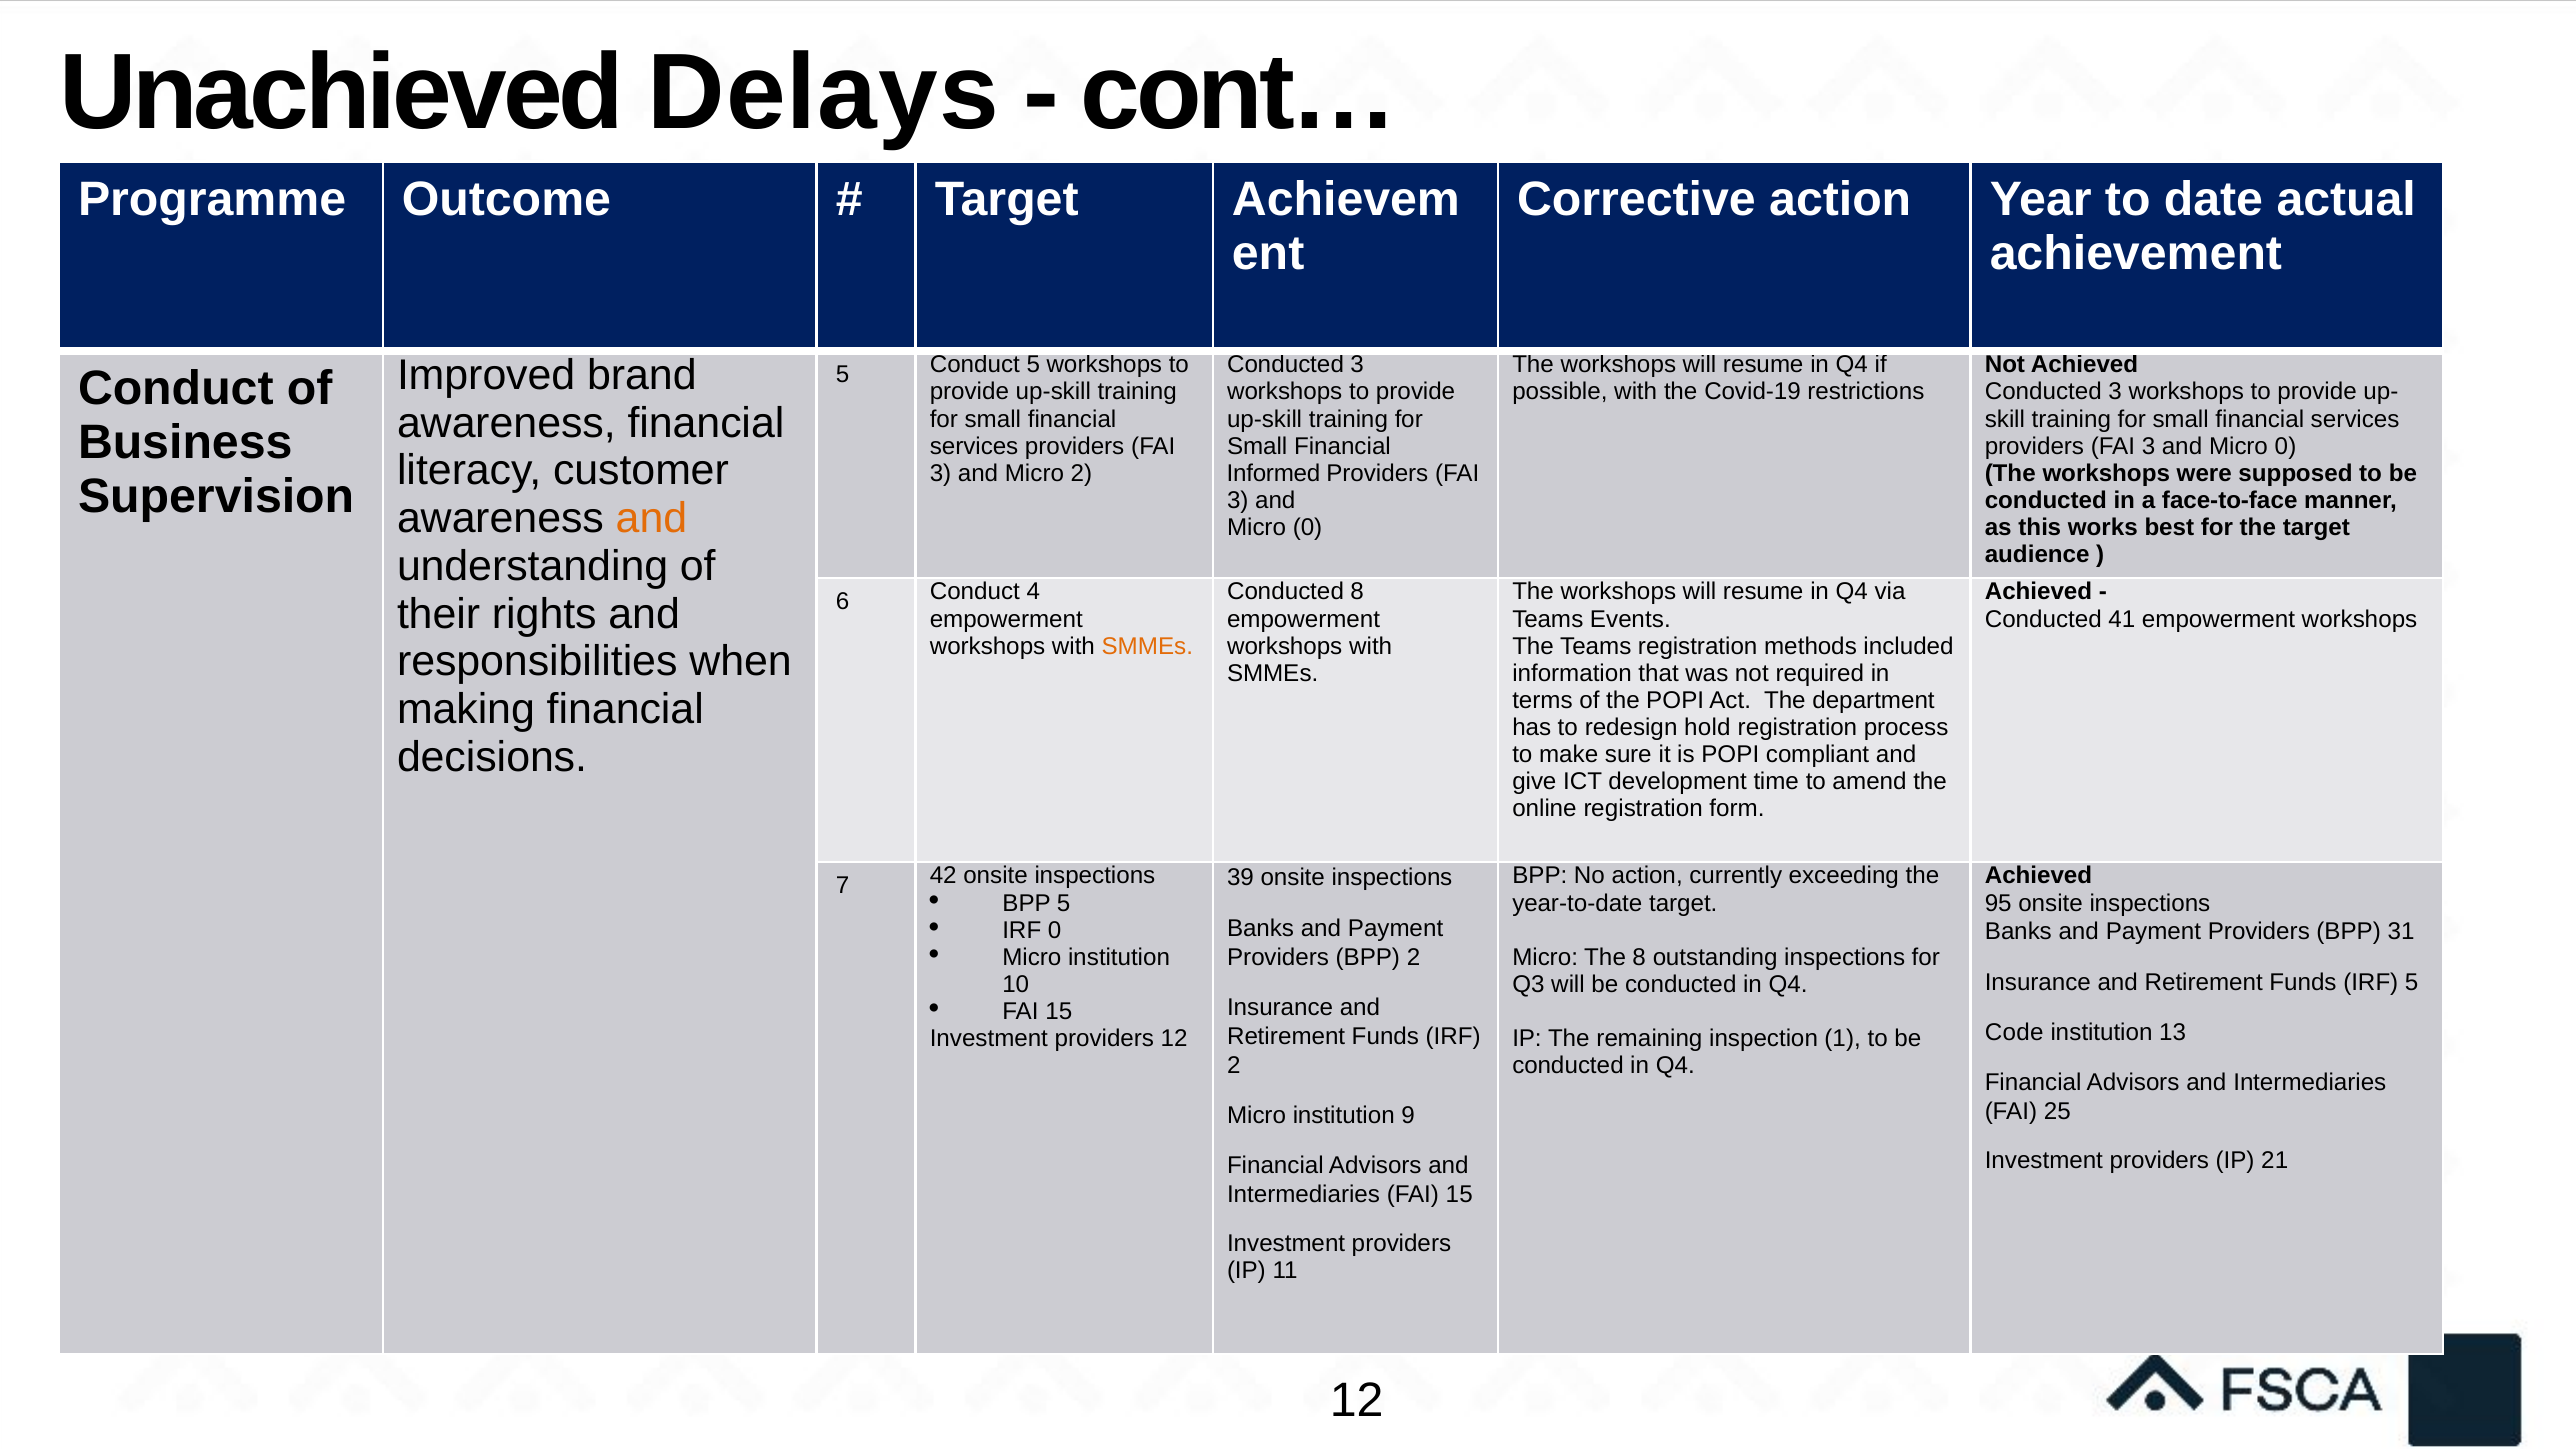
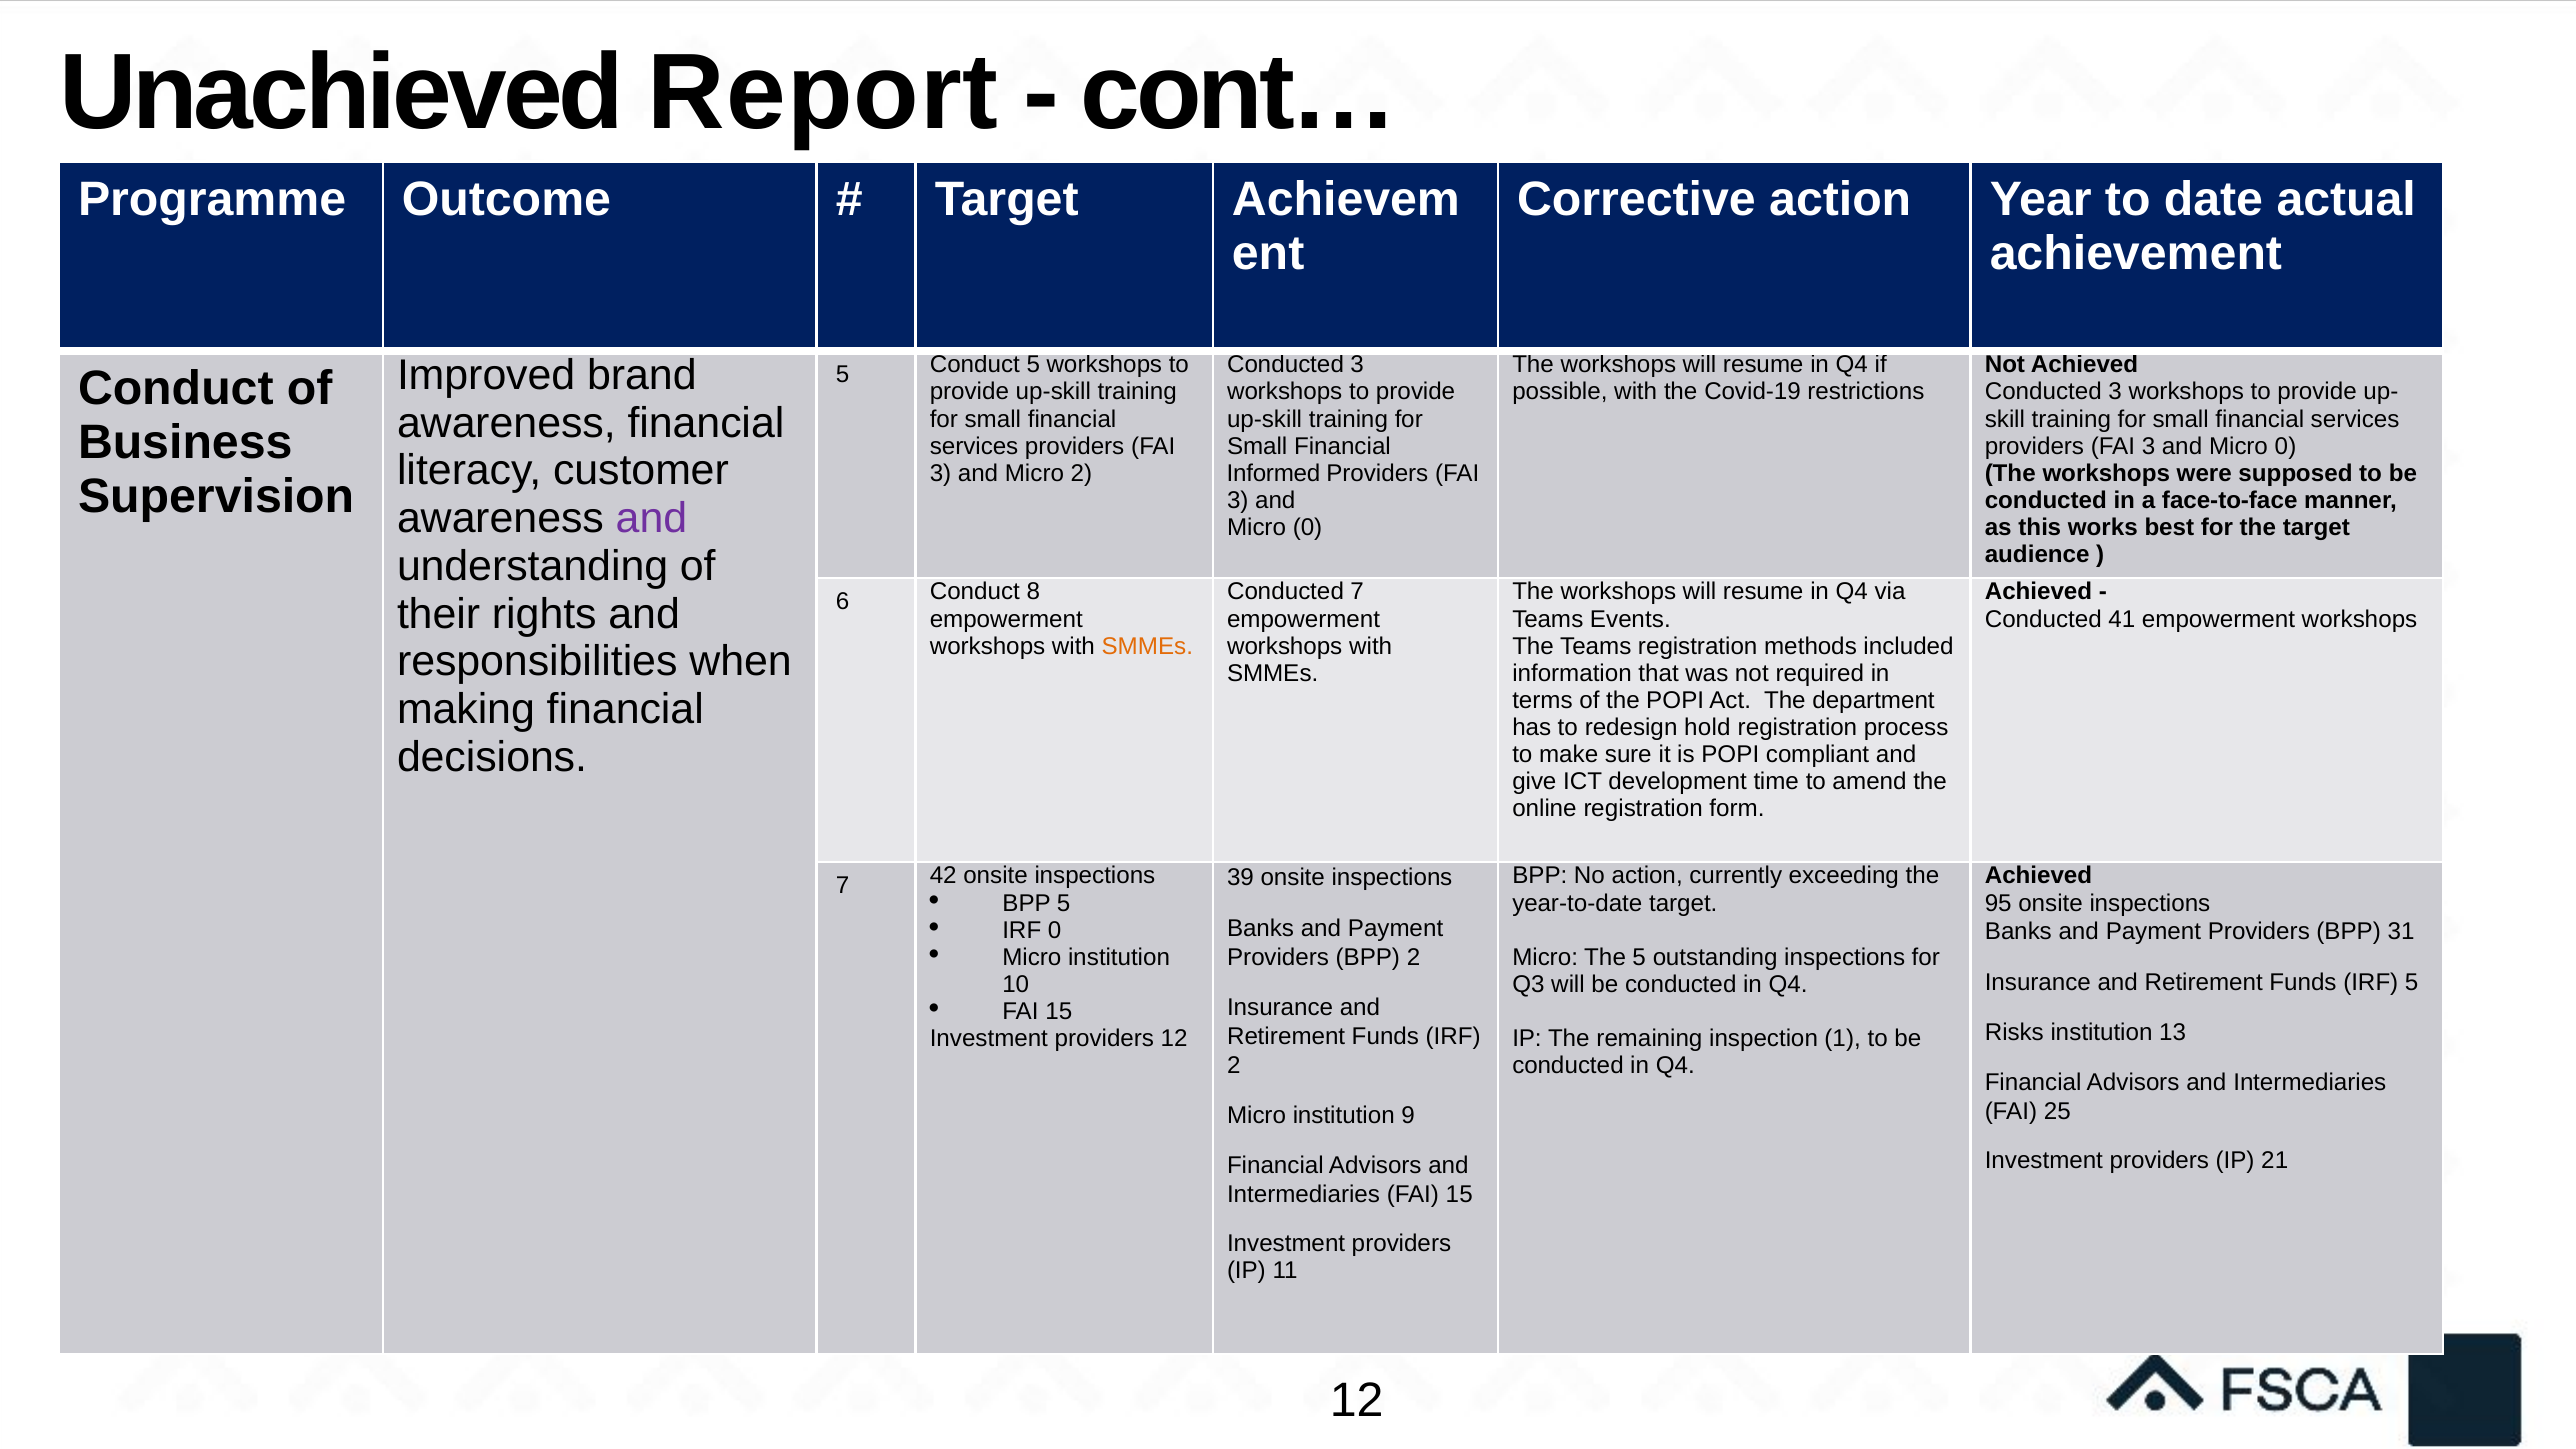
Delays: Delays -> Report (823, 93)
and colour: orange -> purple (651, 519)
Conducted 8: 8 -> 7 (1357, 592)
4: 4 -> 8 (1033, 592)
The 8: 8 -> 5 (1639, 957)
Code: Code -> Risks (2014, 1033)
